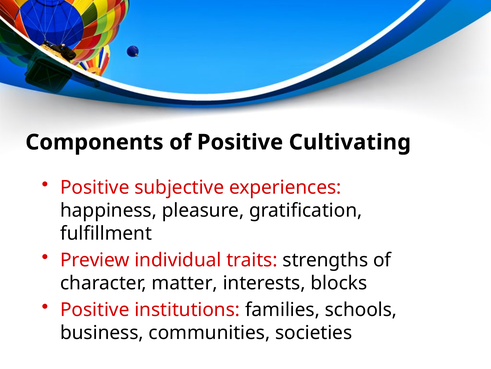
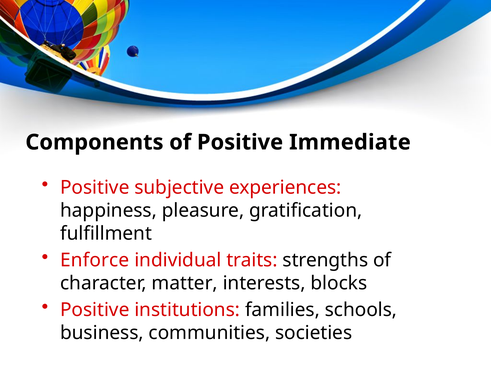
Cultivating: Cultivating -> Immediate (350, 142)
Preview: Preview -> Enforce (95, 260)
